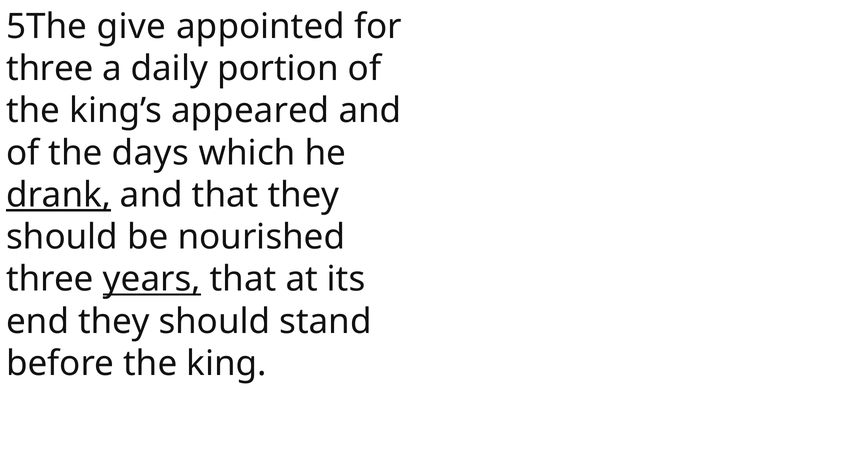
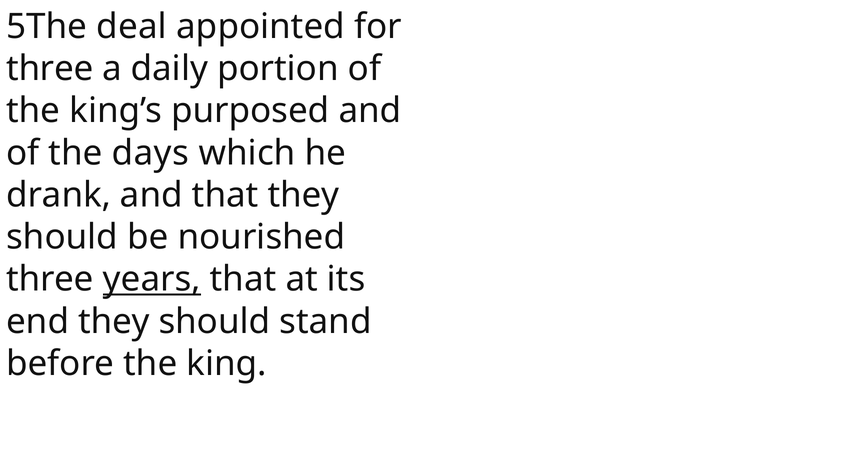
give: give -> deal (132, 27)
appeared: appeared -> purposed (250, 111)
drank underline: present -> none (59, 195)
